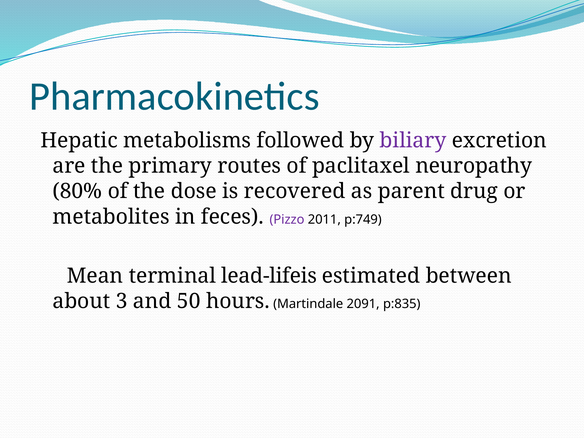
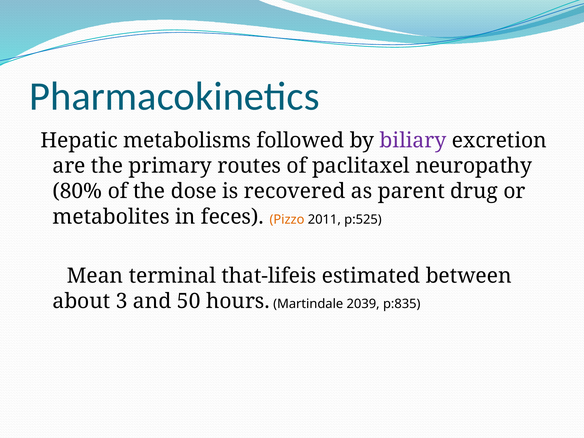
Pizzo colour: purple -> orange (287, 219)
p:749: p:749 -> p:525 (363, 219)
lead-lifeis: lead-lifeis -> that-lifeis (269, 276)
2091: 2091 -> 2039 (363, 304)
